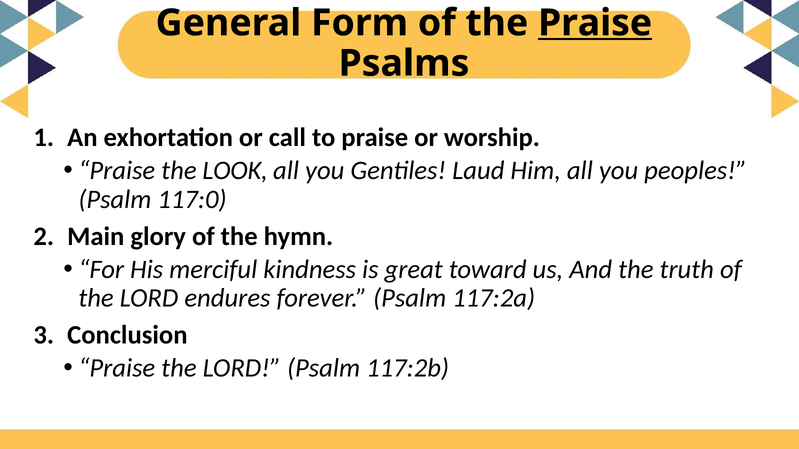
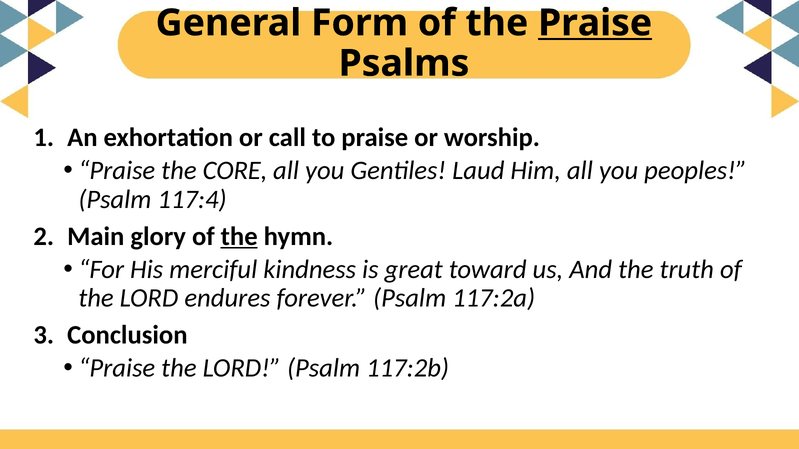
LOOK: LOOK -> CORE (235, 171)
117:0: 117:0 -> 117:4 (192, 200)
the underline: none -> present (239, 237)
